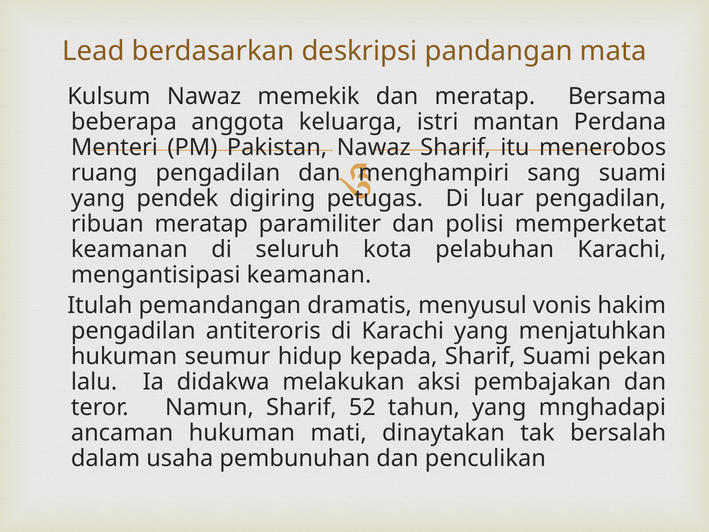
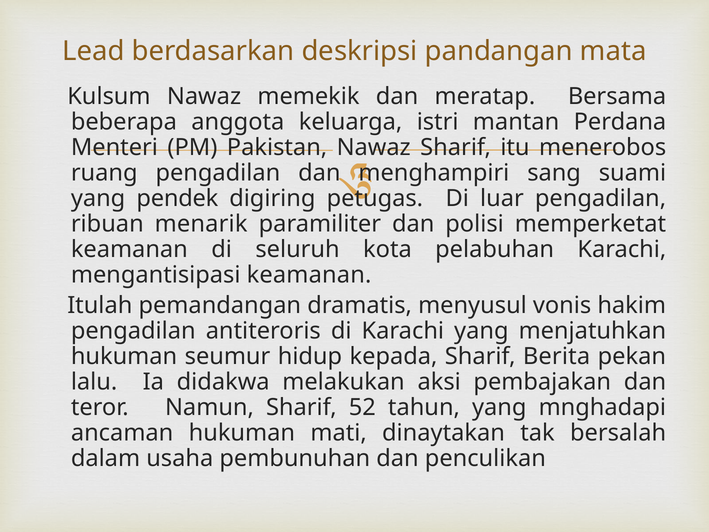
ribuan meratap: meratap -> menarik (201, 224)
Sharif Suami: Suami -> Berita (557, 356)
